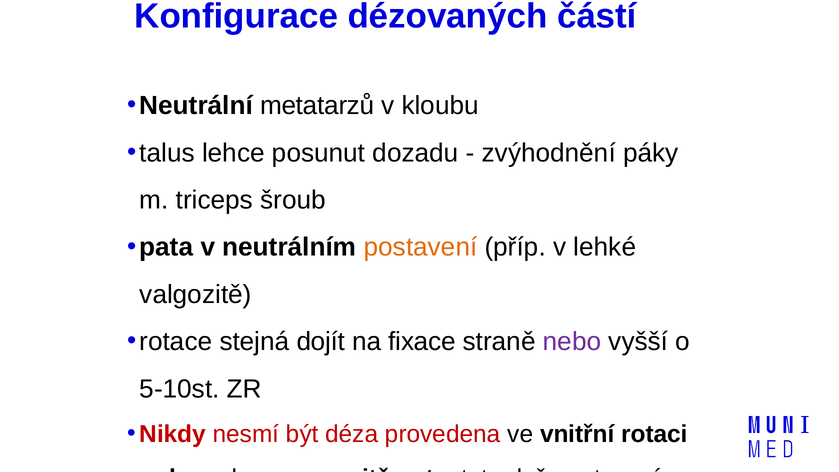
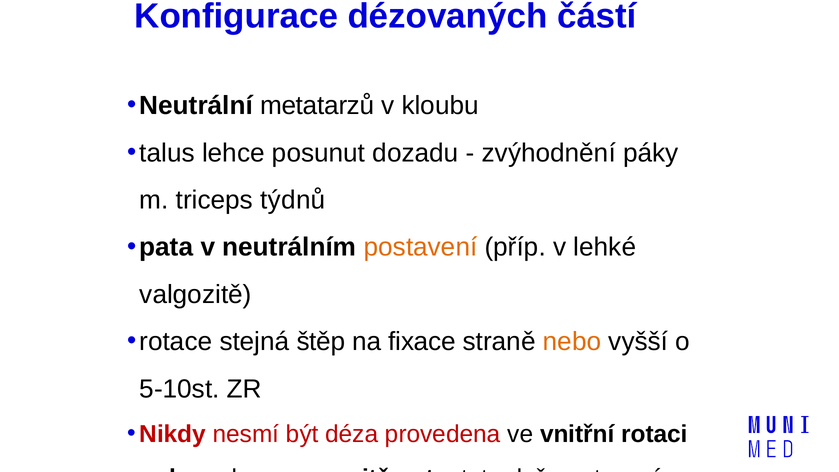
šroub: šroub -> týdnů (293, 200)
dojít: dojít -> štěp (321, 342)
nebo colour: purple -> orange (572, 342)
